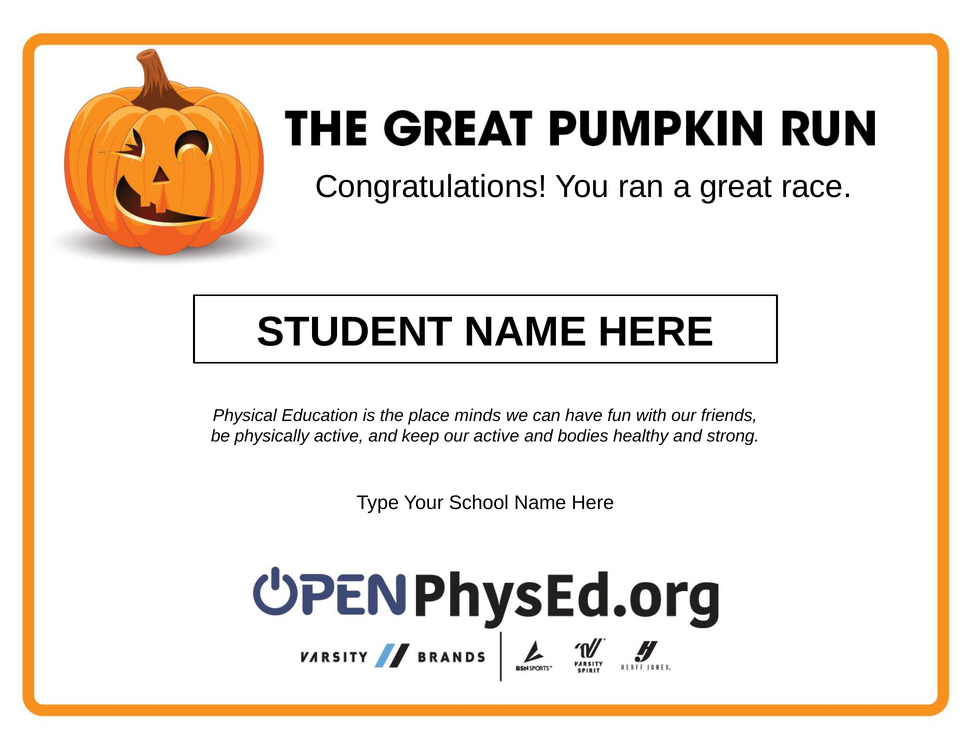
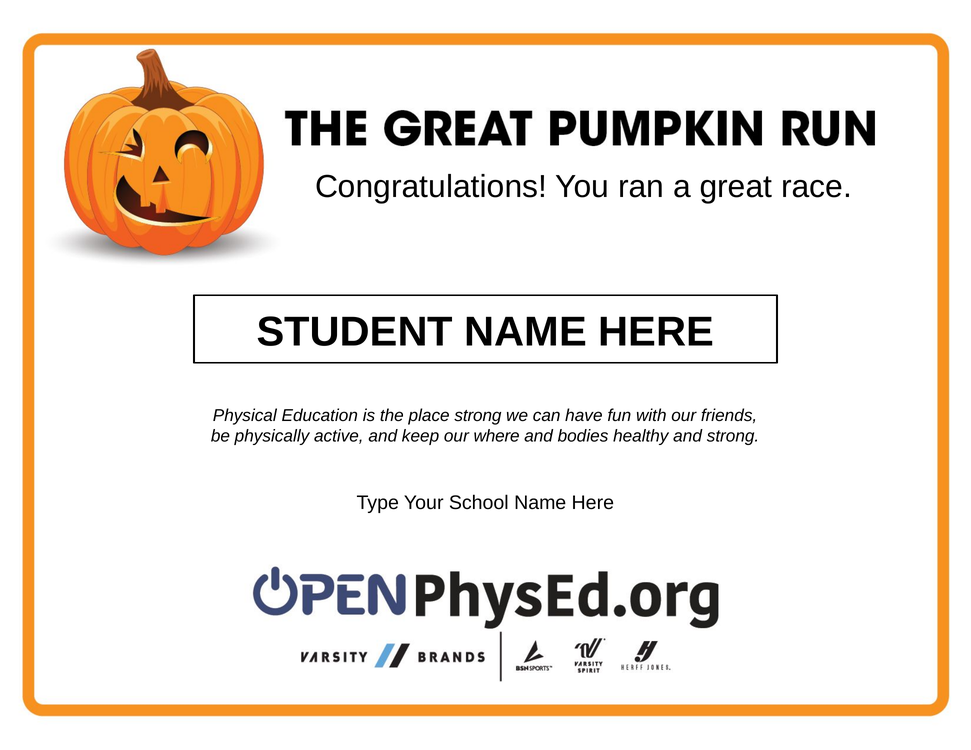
place minds: minds -> strong (478, 416)
our active: active -> where (497, 436)
